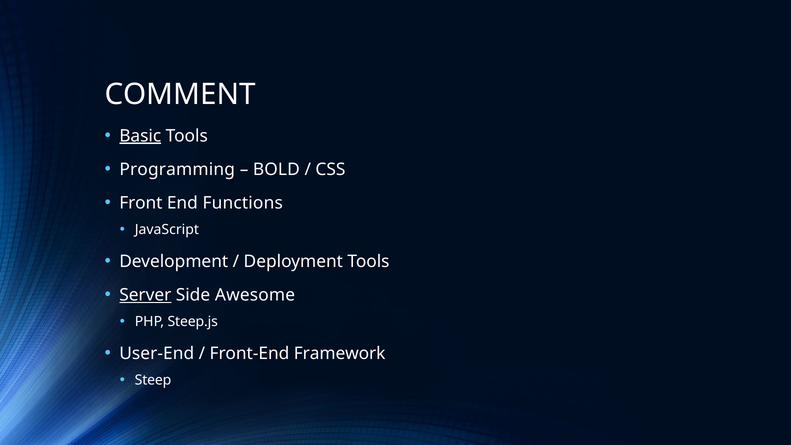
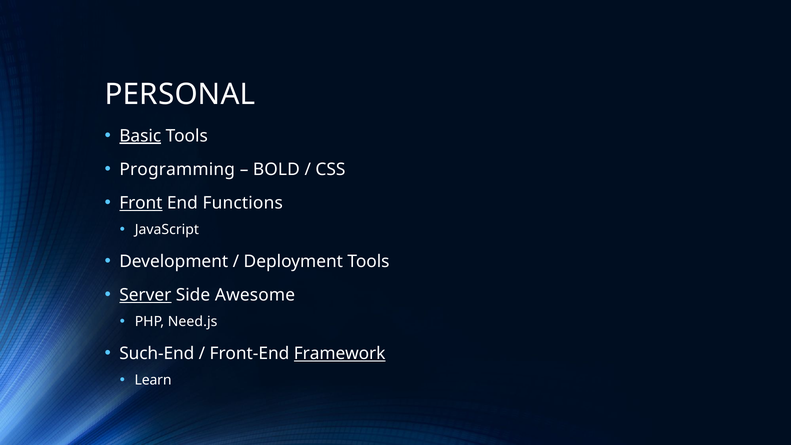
COMMENT: COMMENT -> PERSONAL (180, 95)
Front underline: none -> present (141, 203)
Steep.js: Steep.js -> Need.js (193, 322)
User-End: User-End -> Such-End (157, 354)
Framework underline: none -> present (340, 354)
Steep: Steep -> Learn (153, 380)
